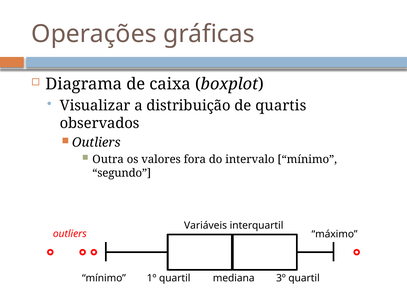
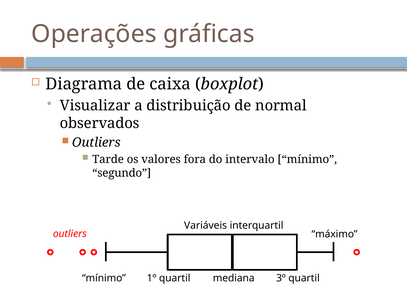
quartis: quartis -> normal (281, 106)
Outra: Outra -> Tarde (108, 160)
